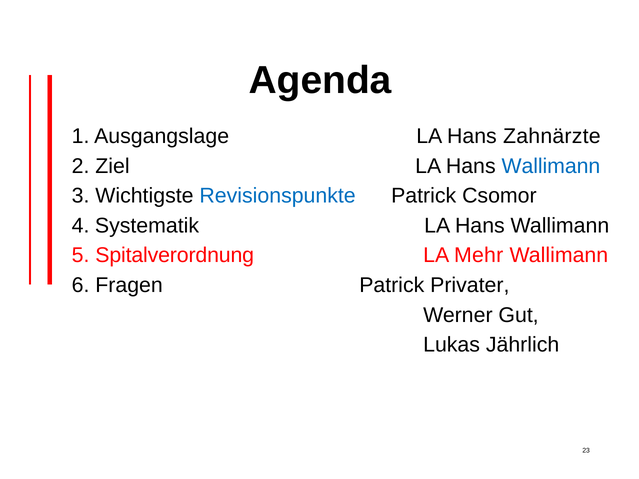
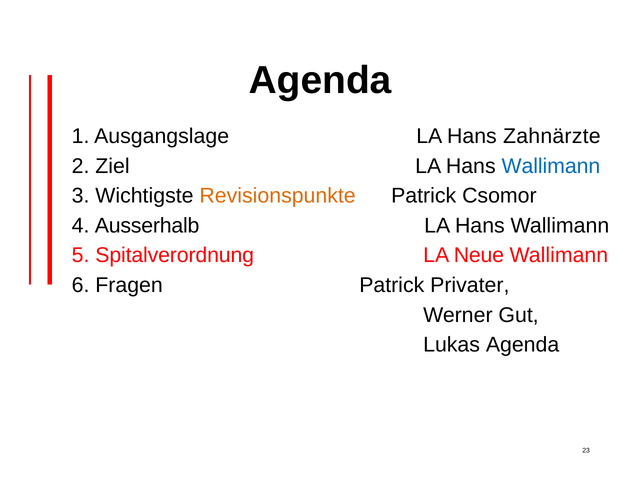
Revisionspunkte colour: blue -> orange (278, 196)
Systematik: Systematik -> Ausserhalb (147, 226)
Mehr: Mehr -> Neue (479, 256)
Lukas Jährlich: Jährlich -> Agenda (523, 345)
